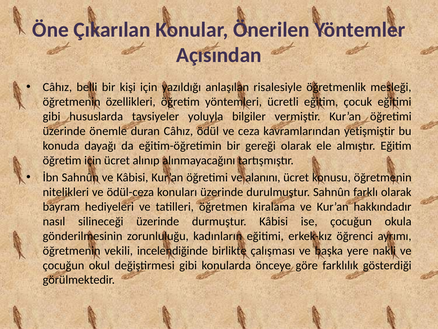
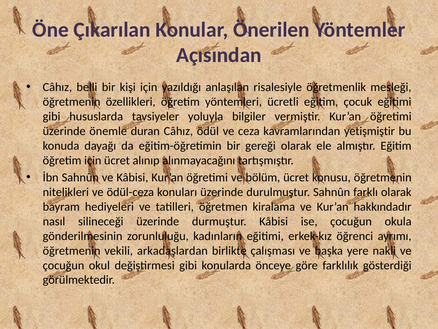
alanını: alanını -> bölüm (263, 177)
incelendiğinde: incelendiğinde -> arkadaşlardan (172, 250)
